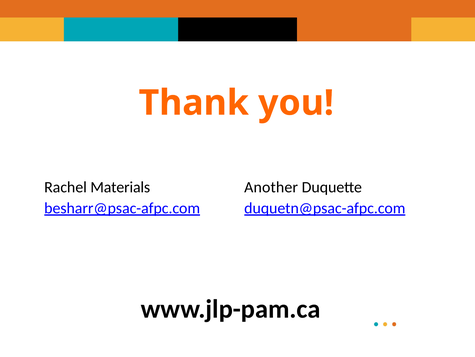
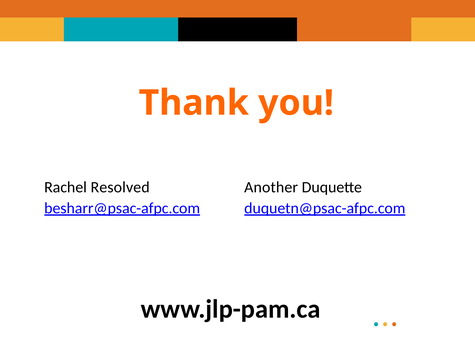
Materials: Materials -> Resolved (120, 187)
